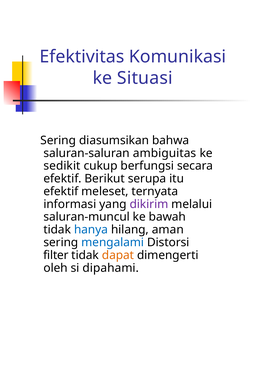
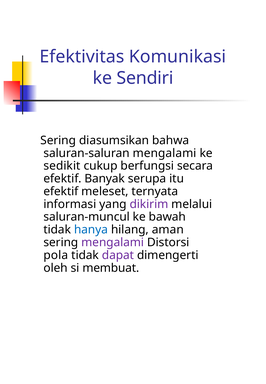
Situasi: Situasi -> Sendiri (145, 78)
saluran-saluran ambiguitas: ambiguitas -> mengalami (165, 153)
Berikut: Berikut -> Banyak (105, 179)
mengalami colour: blue -> purple (113, 243)
filter: filter -> pola (56, 255)
dapat colour: orange -> purple (118, 255)
dipahami: dipahami -> membuat (111, 268)
